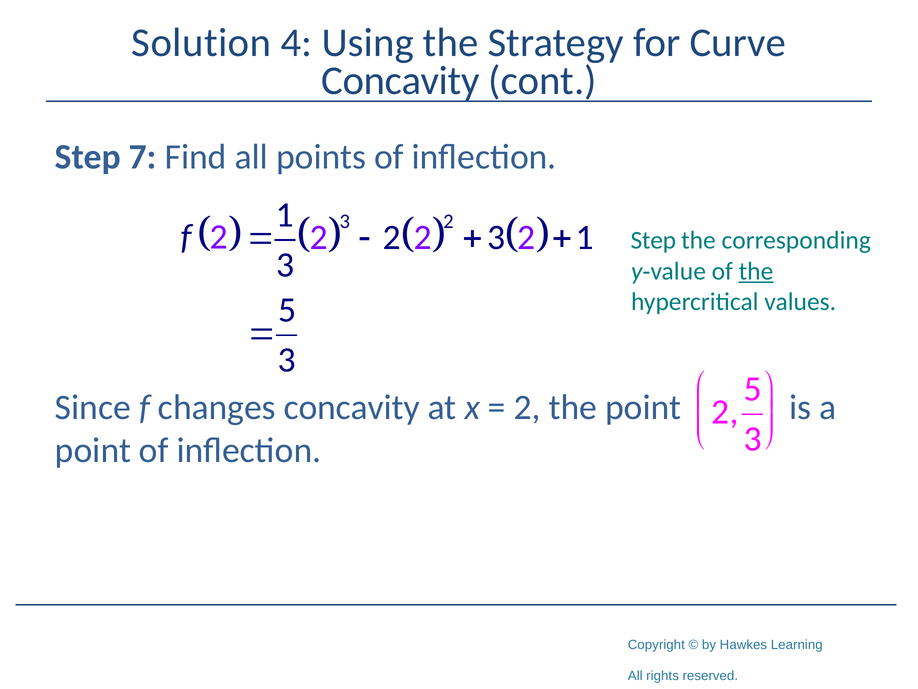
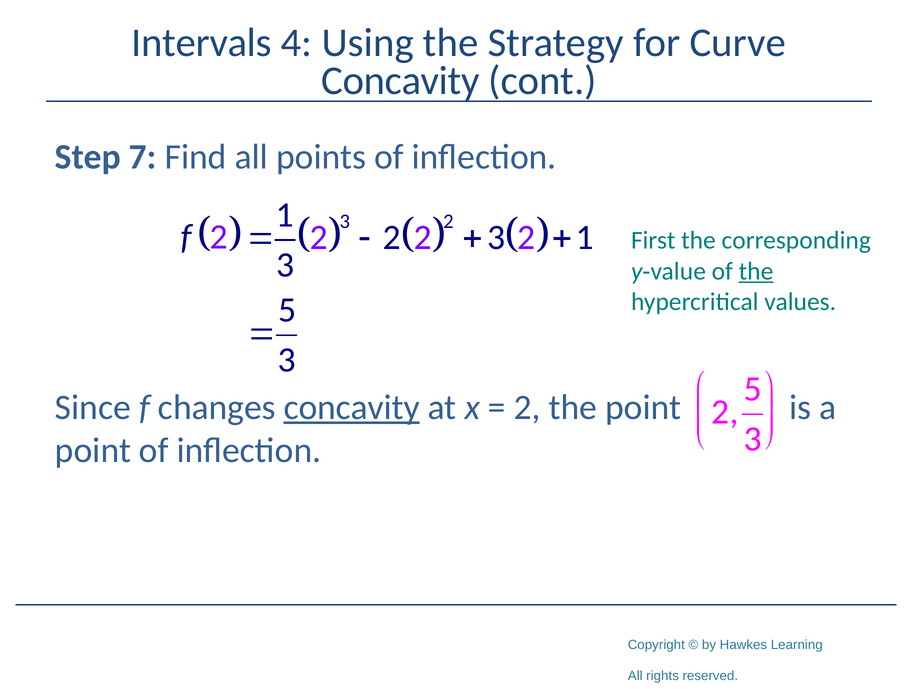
Solution: Solution -> Intervals (202, 43)
Step: Step -> First (653, 240)
concavity underline: none -> present (352, 407)
